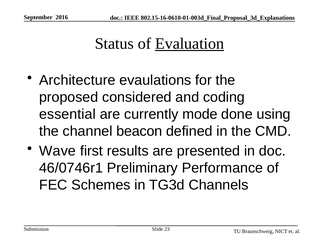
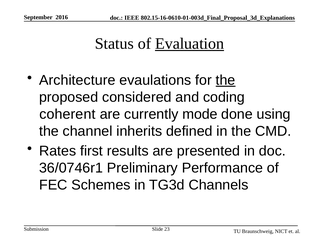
the underline: none -> present (226, 80)
essential: essential -> coherent (67, 114)
beacon: beacon -> inherits (139, 131)
Wave: Wave -> Rates (58, 151)
46/0746r1: 46/0746r1 -> 36/0746r1 (71, 168)
